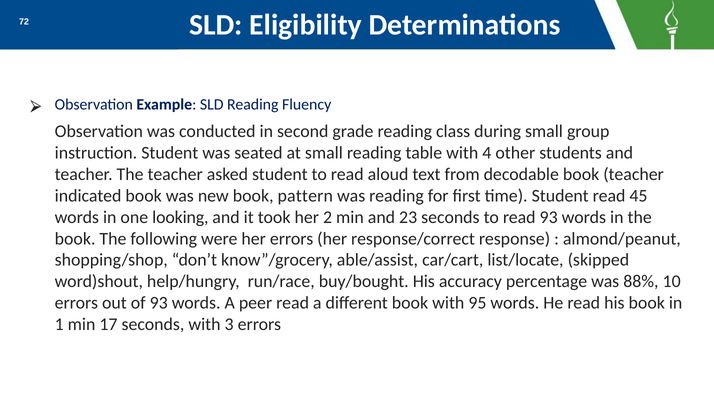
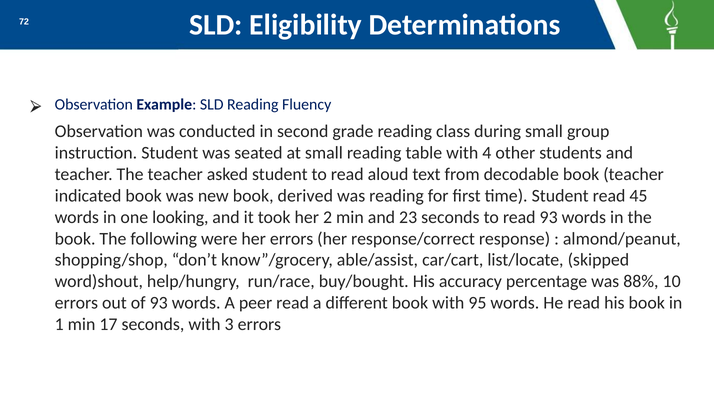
pattern: pattern -> derived (305, 196)
